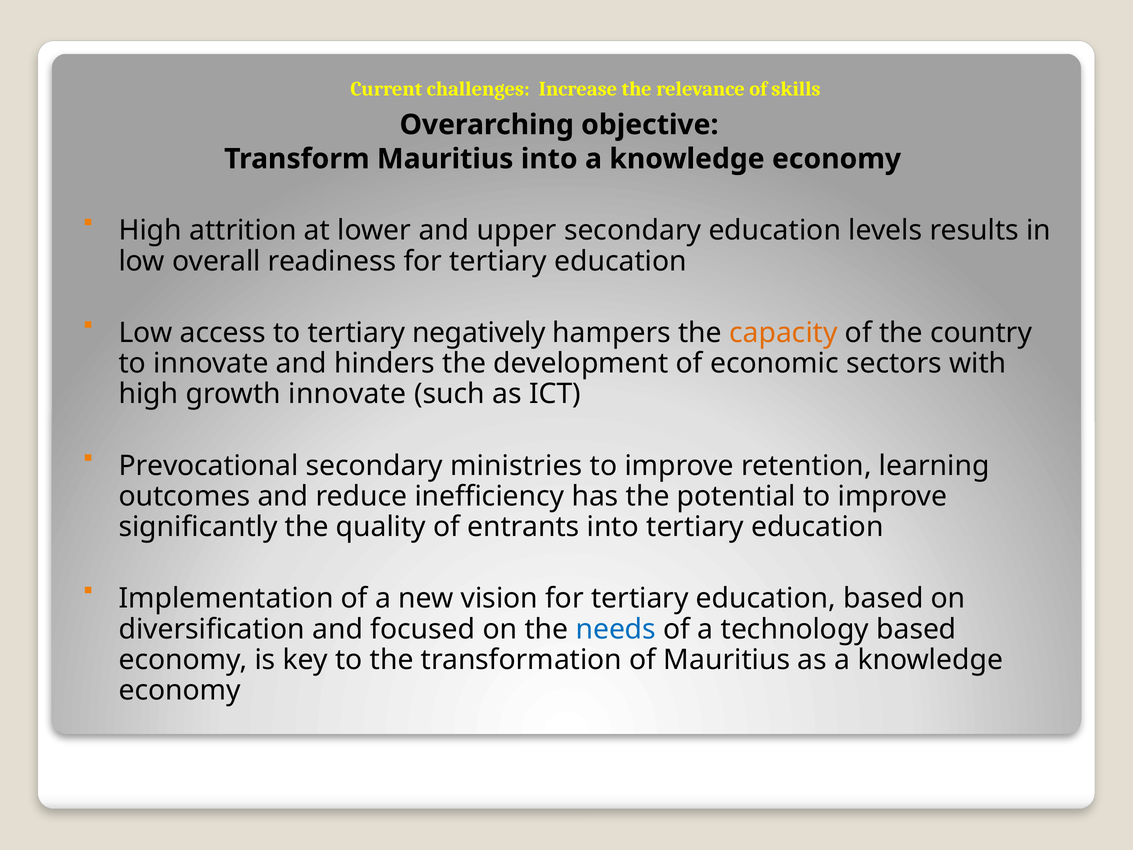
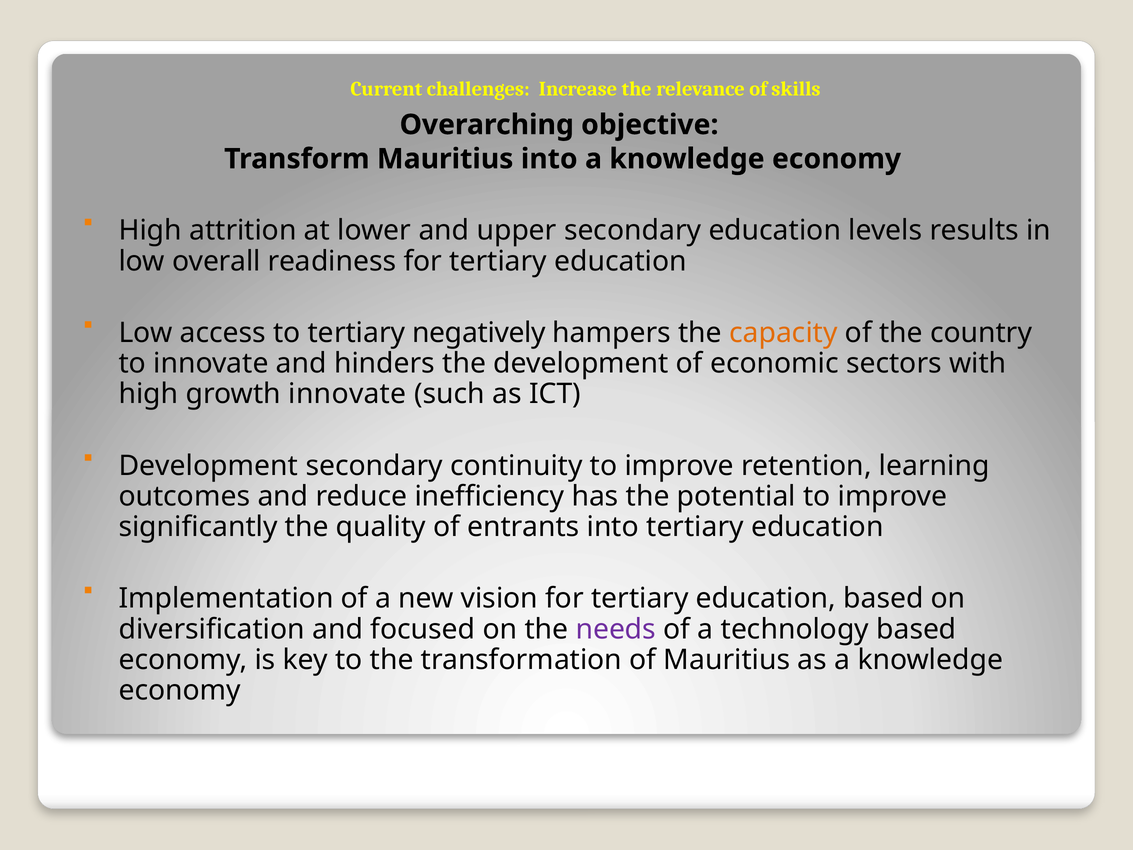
Prevocational: Prevocational -> Development (208, 466)
ministries: ministries -> continuity (516, 466)
needs colour: blue -> purple (616, 629)
